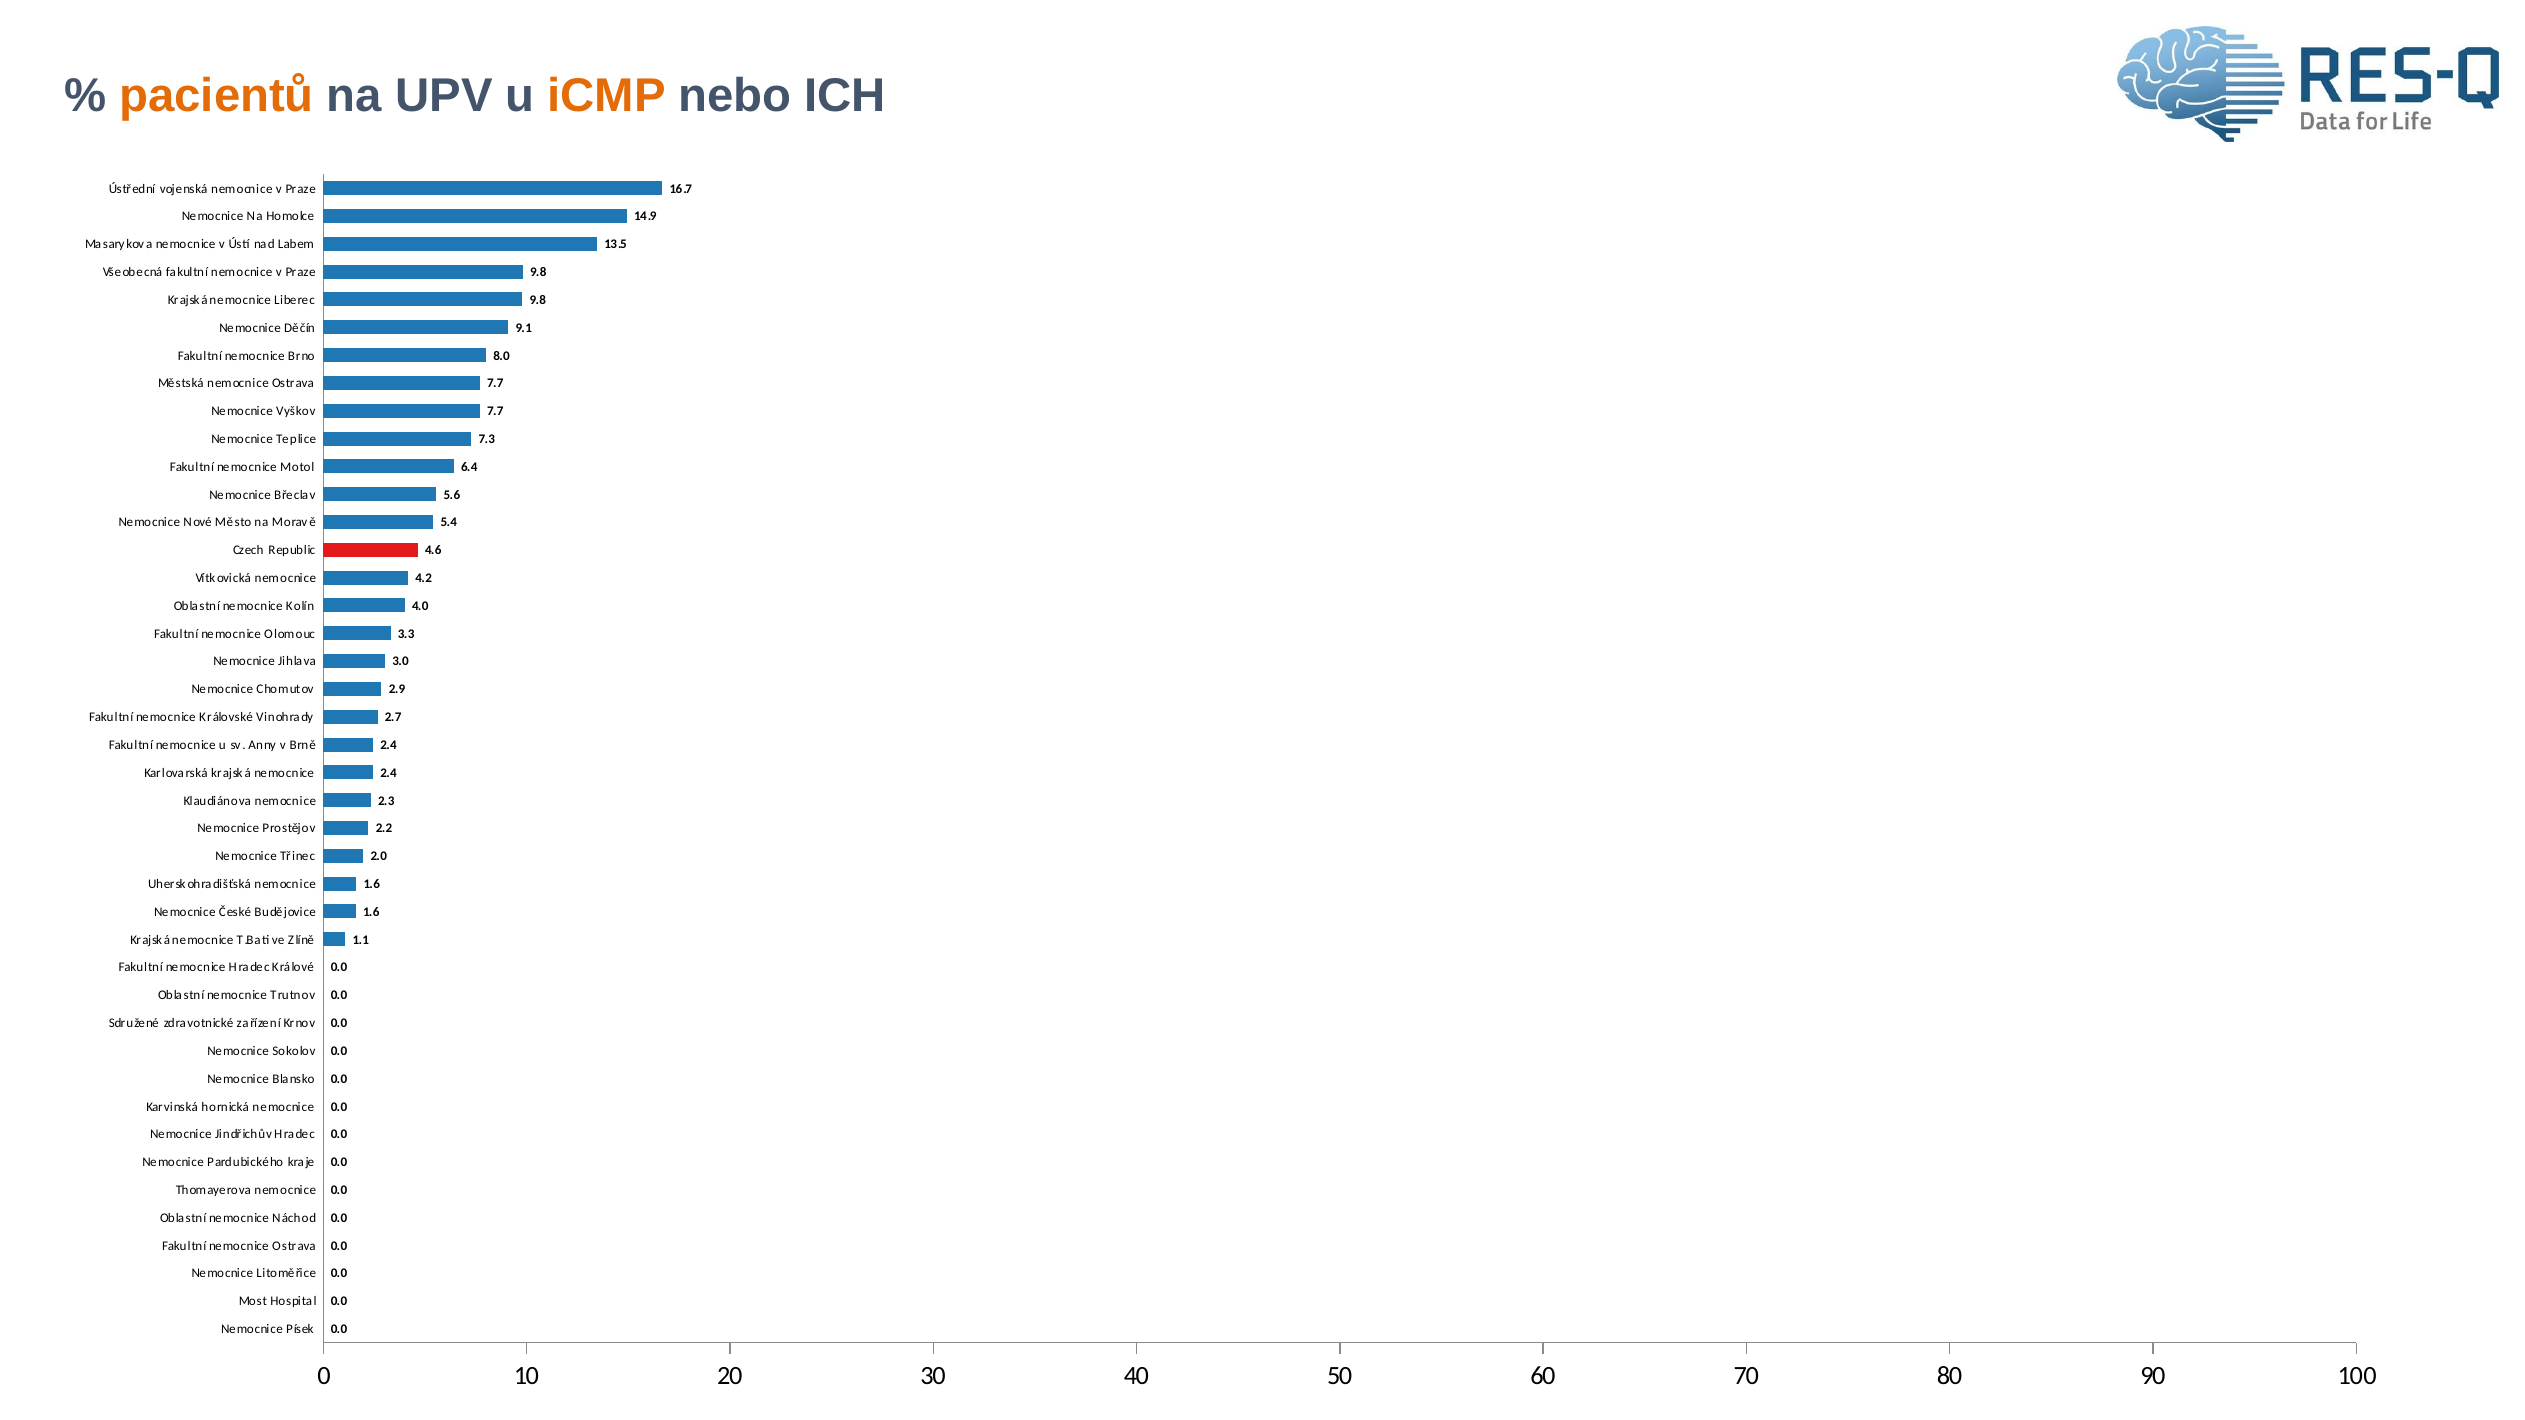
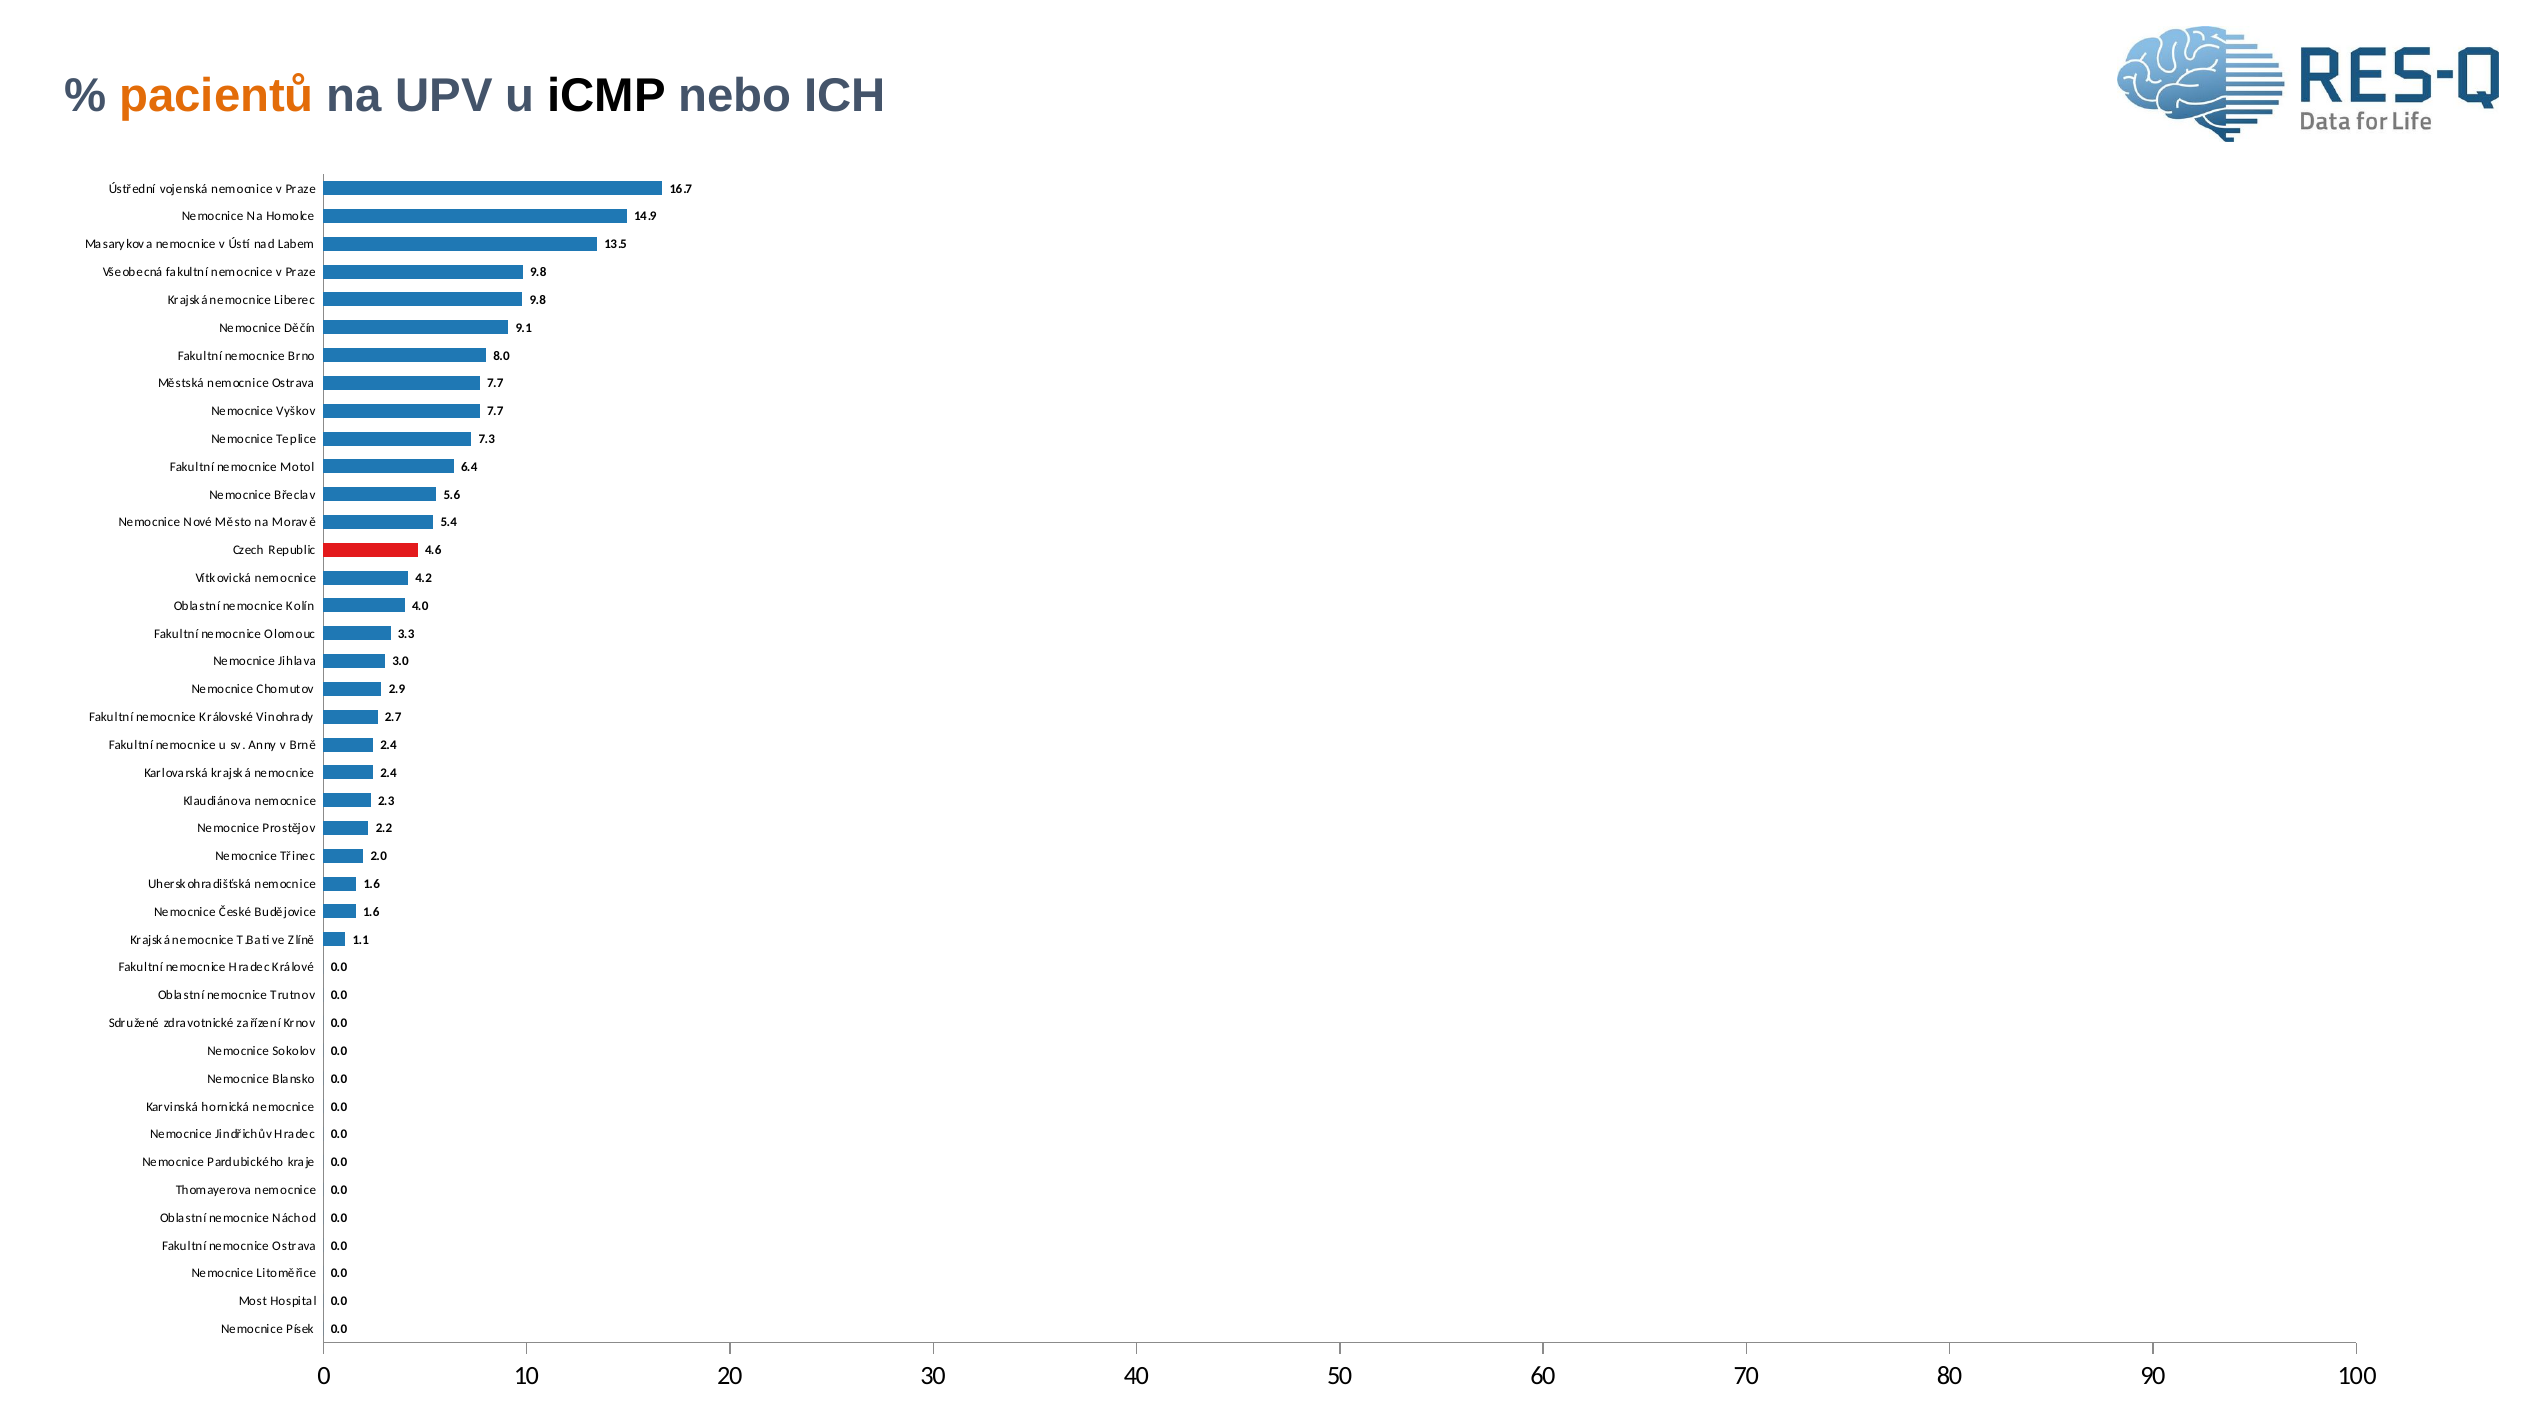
iCMP colour: orange -> black (607, 96)
